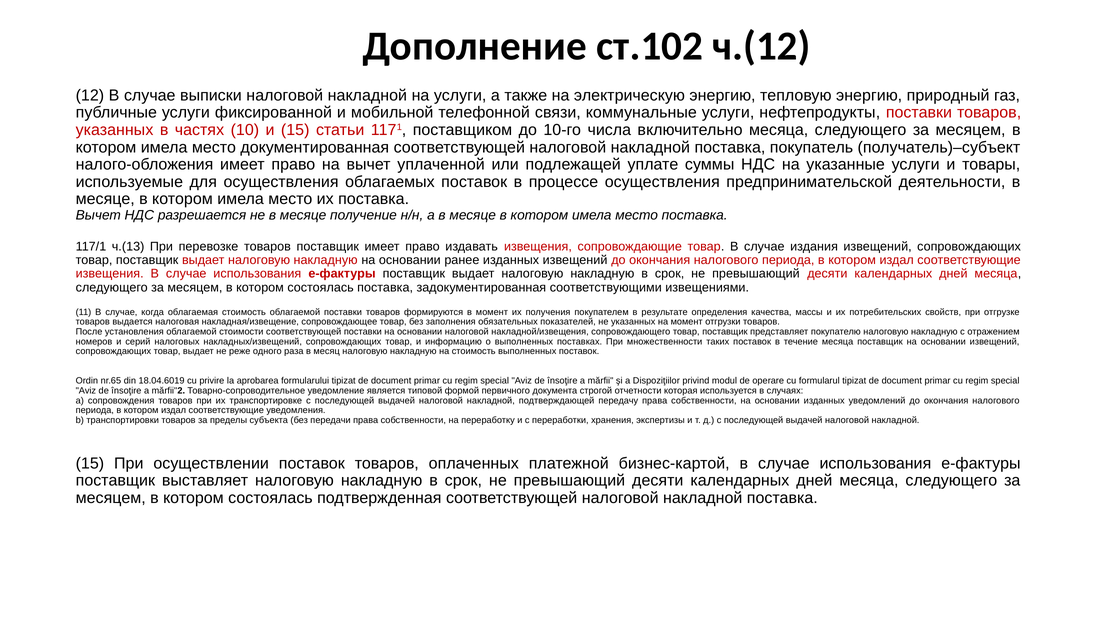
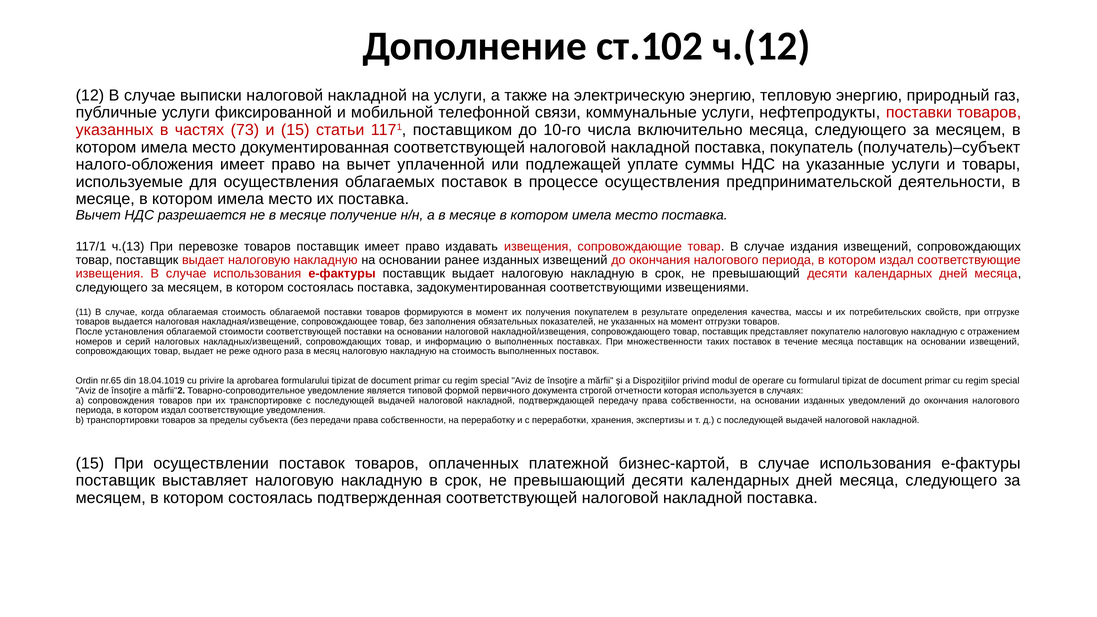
10: 10 -> 73 (245, 130)
18.04.6019: 18.04.6019 -> 18.04.1019 (162, 381)
